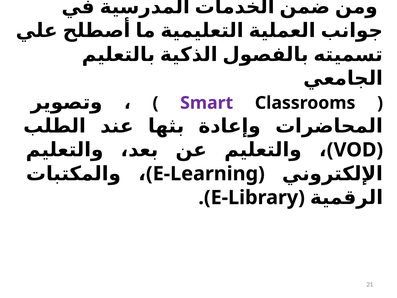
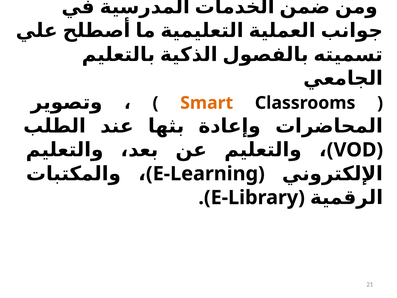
Smart colour: purple -> orange (207, 103)
